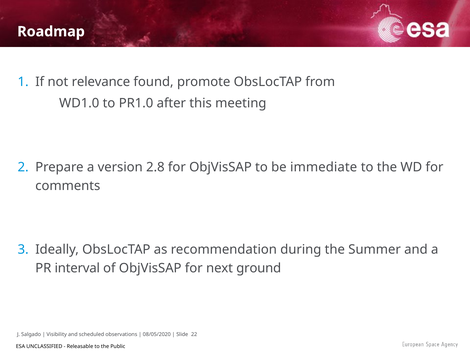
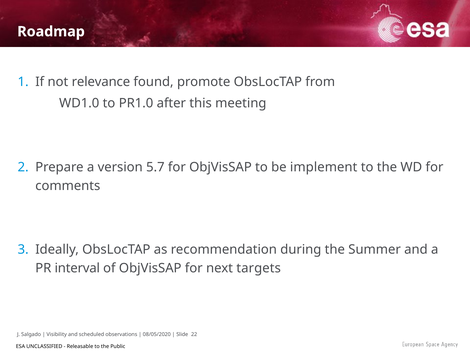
2.8: 2.8 -> 5.7 (155, 167)
immediate: immediate -> implement (324, 167)
ground: ground -> targets (259, 268)
